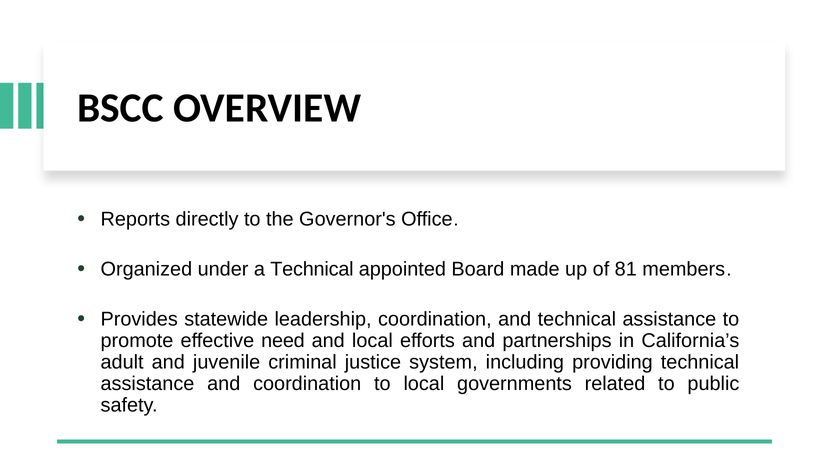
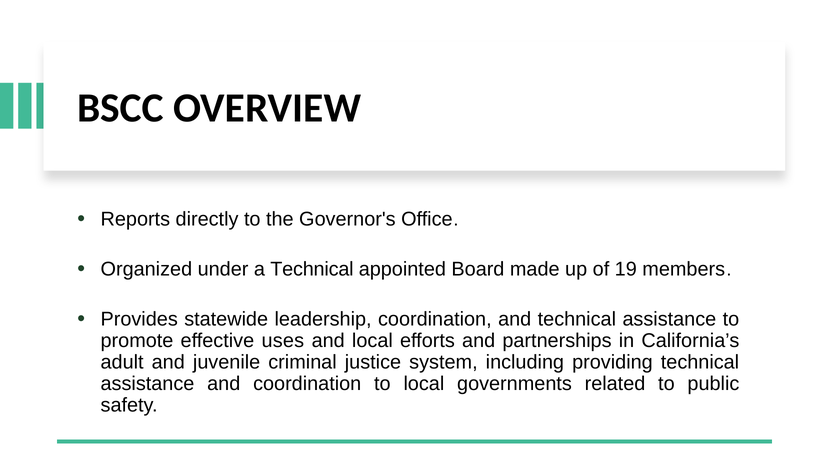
81: 81 -> 19 (626, 269)
need: need -> uses (283, 340)
